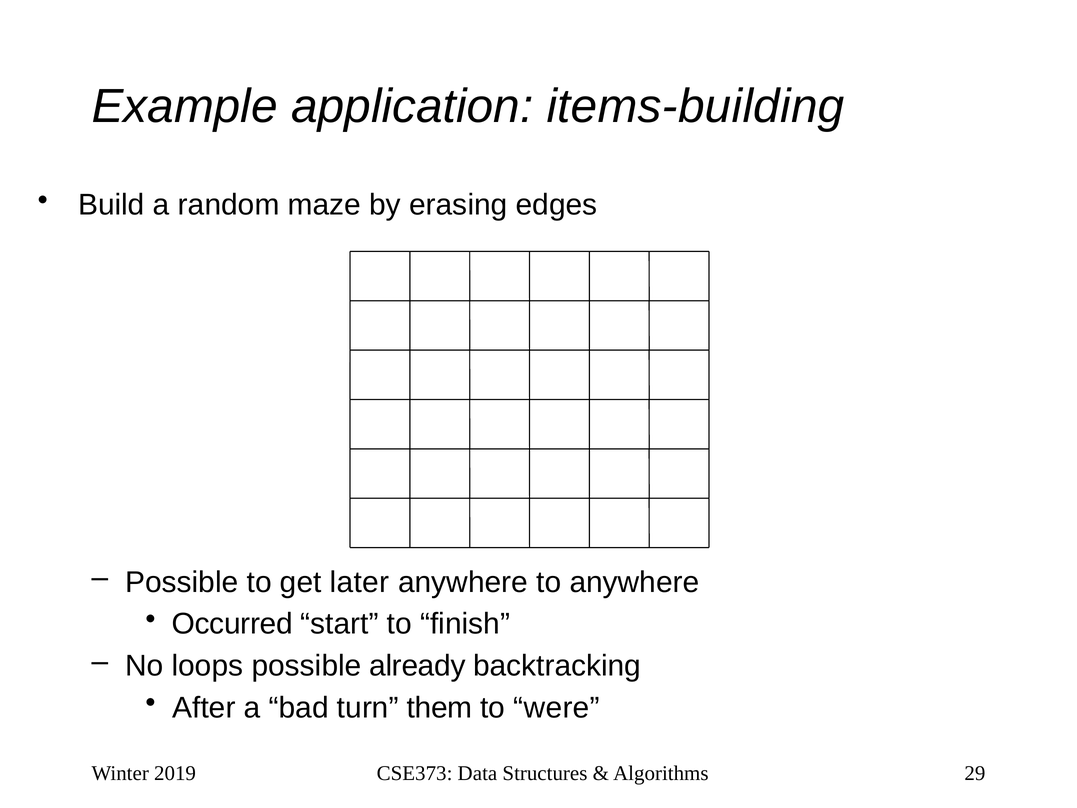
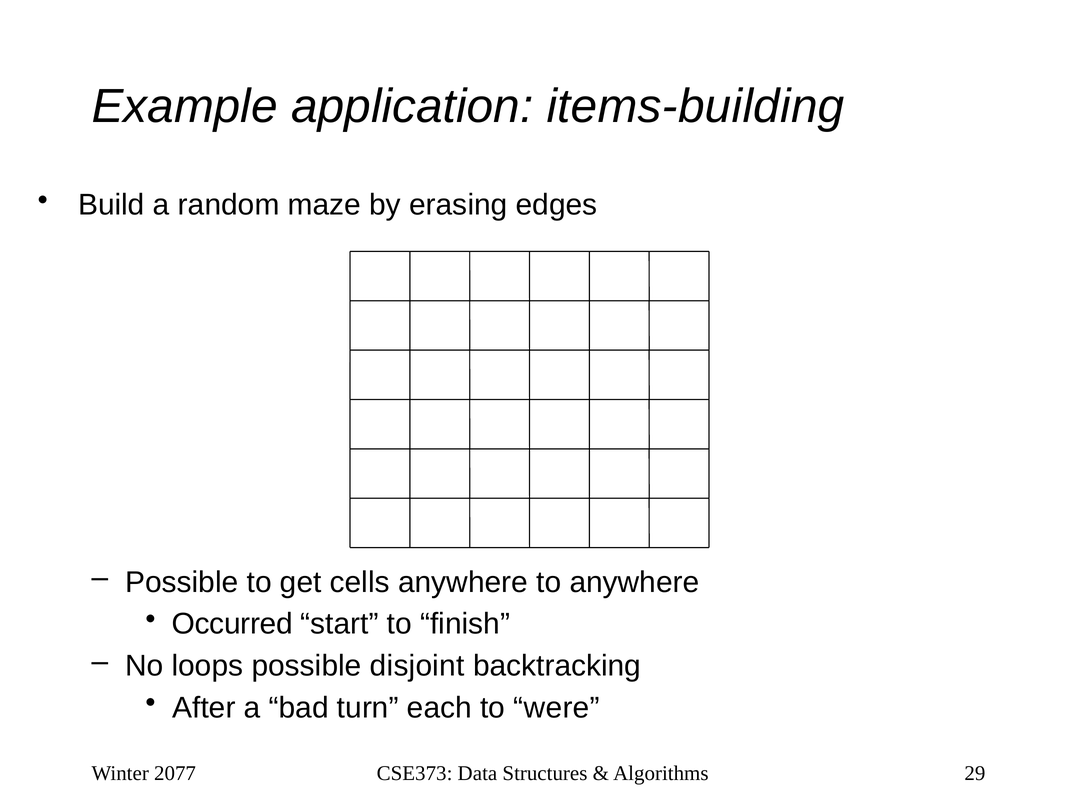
later: later -> cells (360, 582)
already: already -> disjoint (417, 666)
them: them -> each (439, 708)
2019: 2019 -> 2077 (175, 773)
